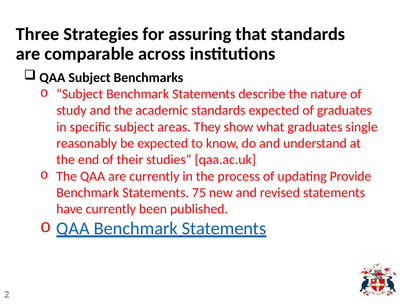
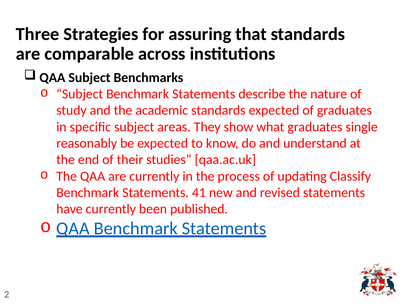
Provide: Provide -> Classify (350, 176)
75: 75 -> 41 (199, 193)
